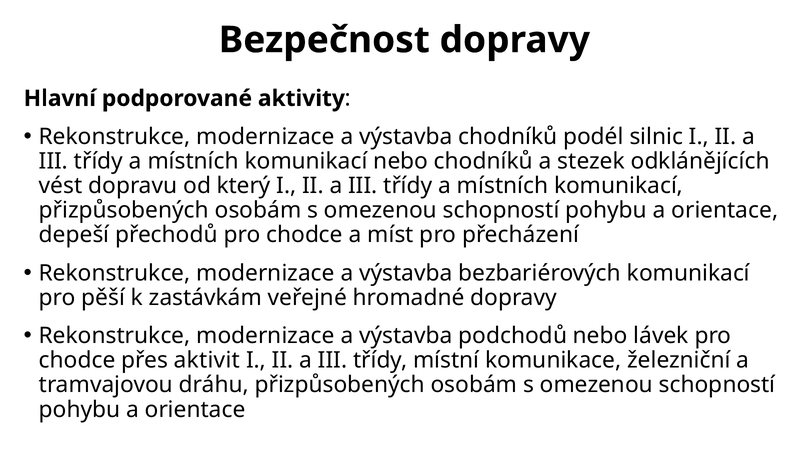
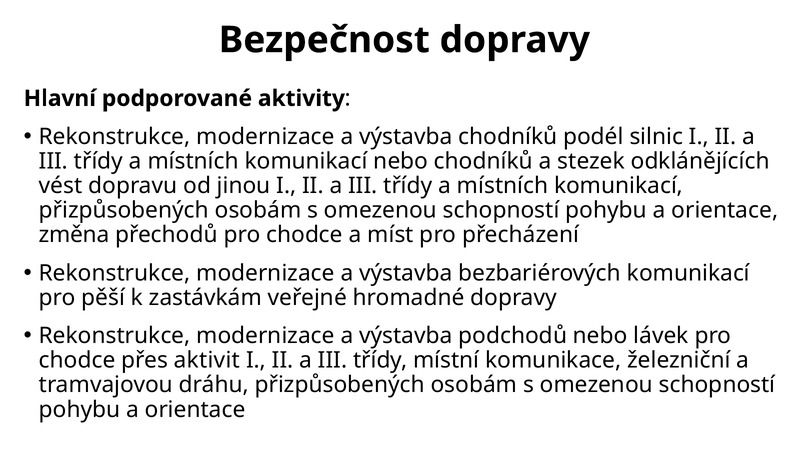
který: který -> jinou (244, 186)
depeší: depeší -> změna (74, 235)
